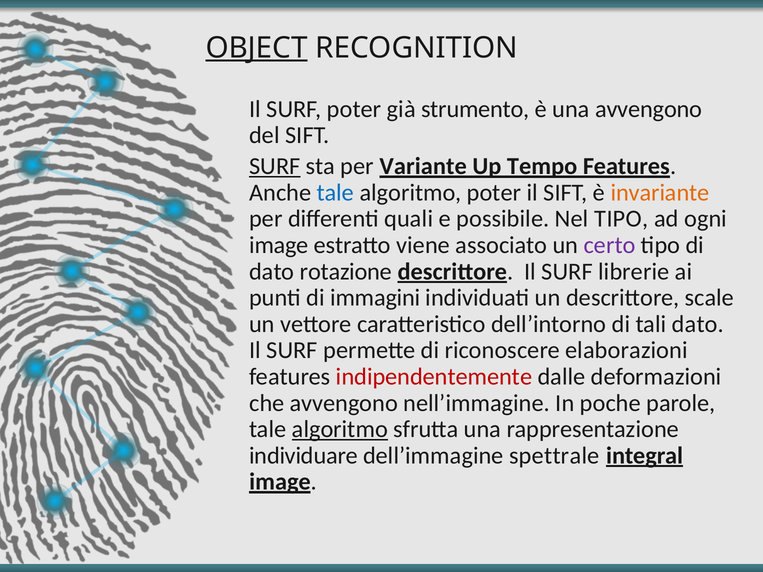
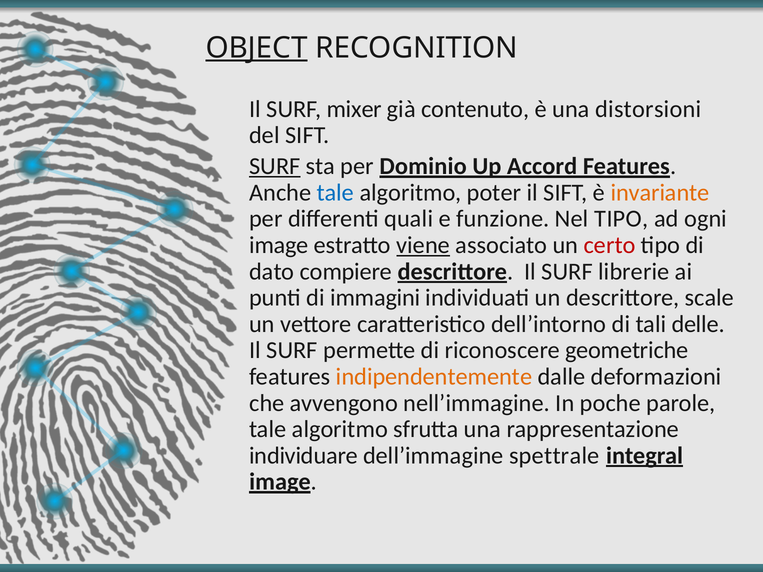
SURF poter: poter -> mixer (354, 109)
strumento: strumento -> contenuto (475, 109)
una avvengono: avvengono -> distorsioni (648, 109)
Variante: Variante -> Dominio (423, 166)
Tempo: Tempo -> Accord (542, 166)
possibile: possibile -> funzione (503, 219)
viene underline: none -> present (423, 245)
certo colour: purple -> red (610, 245)
rotazione: rotazione -> compiere (346, 272)
tali dato: dato -> delle (698, 324)
elaborazioni: elaborazioni -> geometriche (627, 351)
indipendentemente colour: red -> orange (434, 377)
algoritmo underline: present -> none (340, 429)
